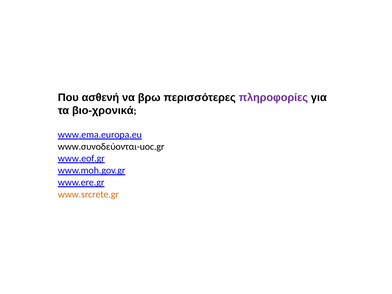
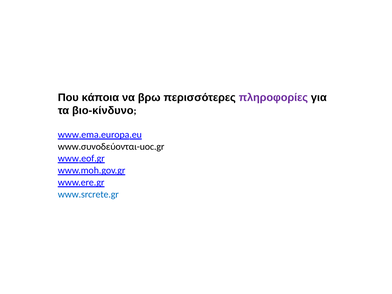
ασθενή: ασθενή -> κάποια (100, 98)
βιο-χρονικά: βιο-χρονικά -> βιο-κίνδυνο (103, 111)
www.srcrete.gr colour: orange -> blue (88, 194)
